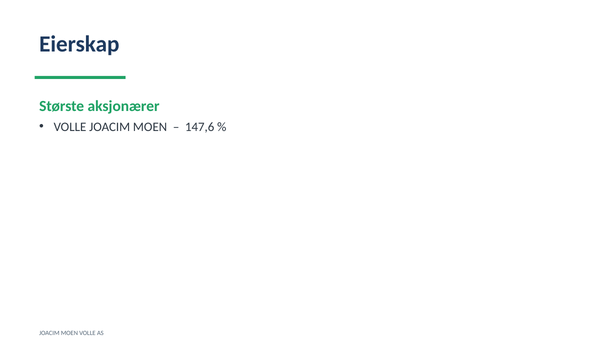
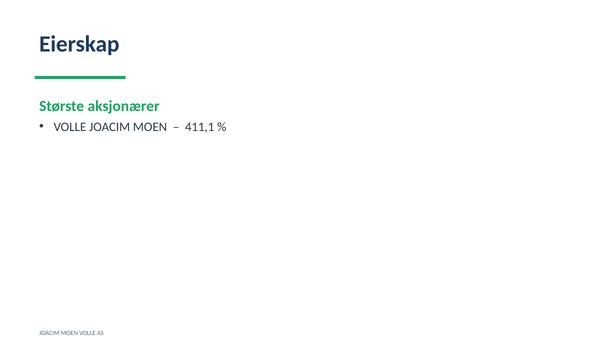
147,6: 147,6 -> 411,1 (200, 127)
